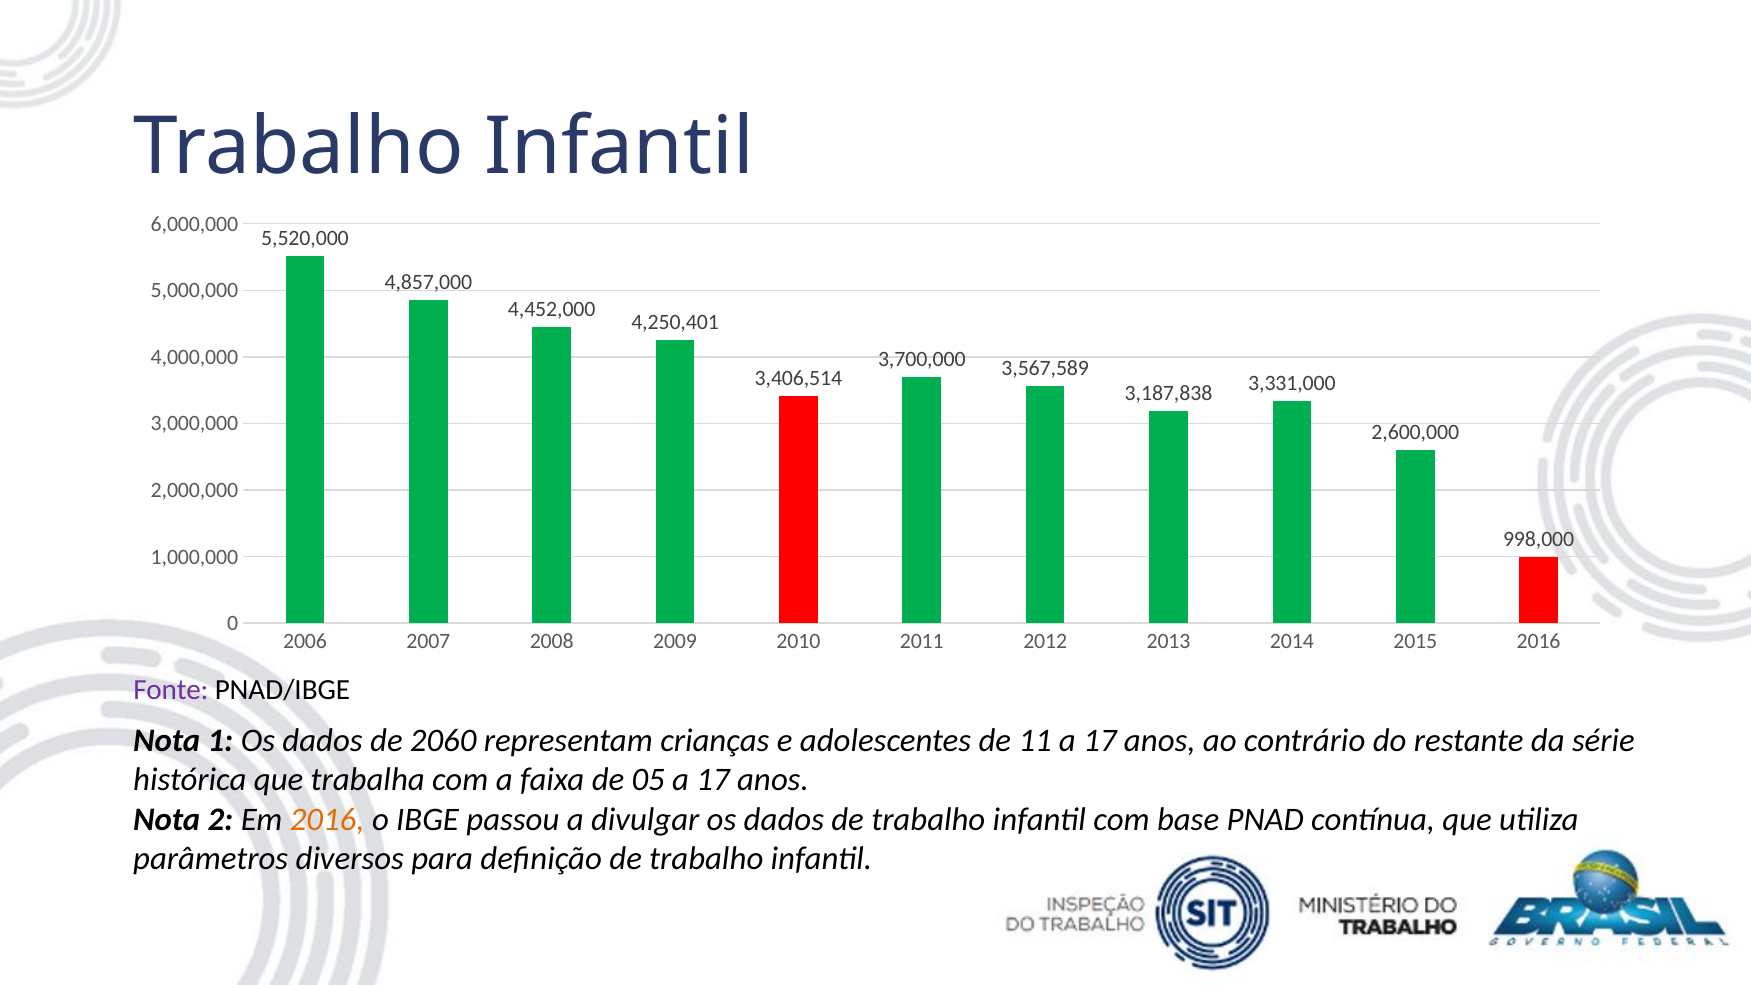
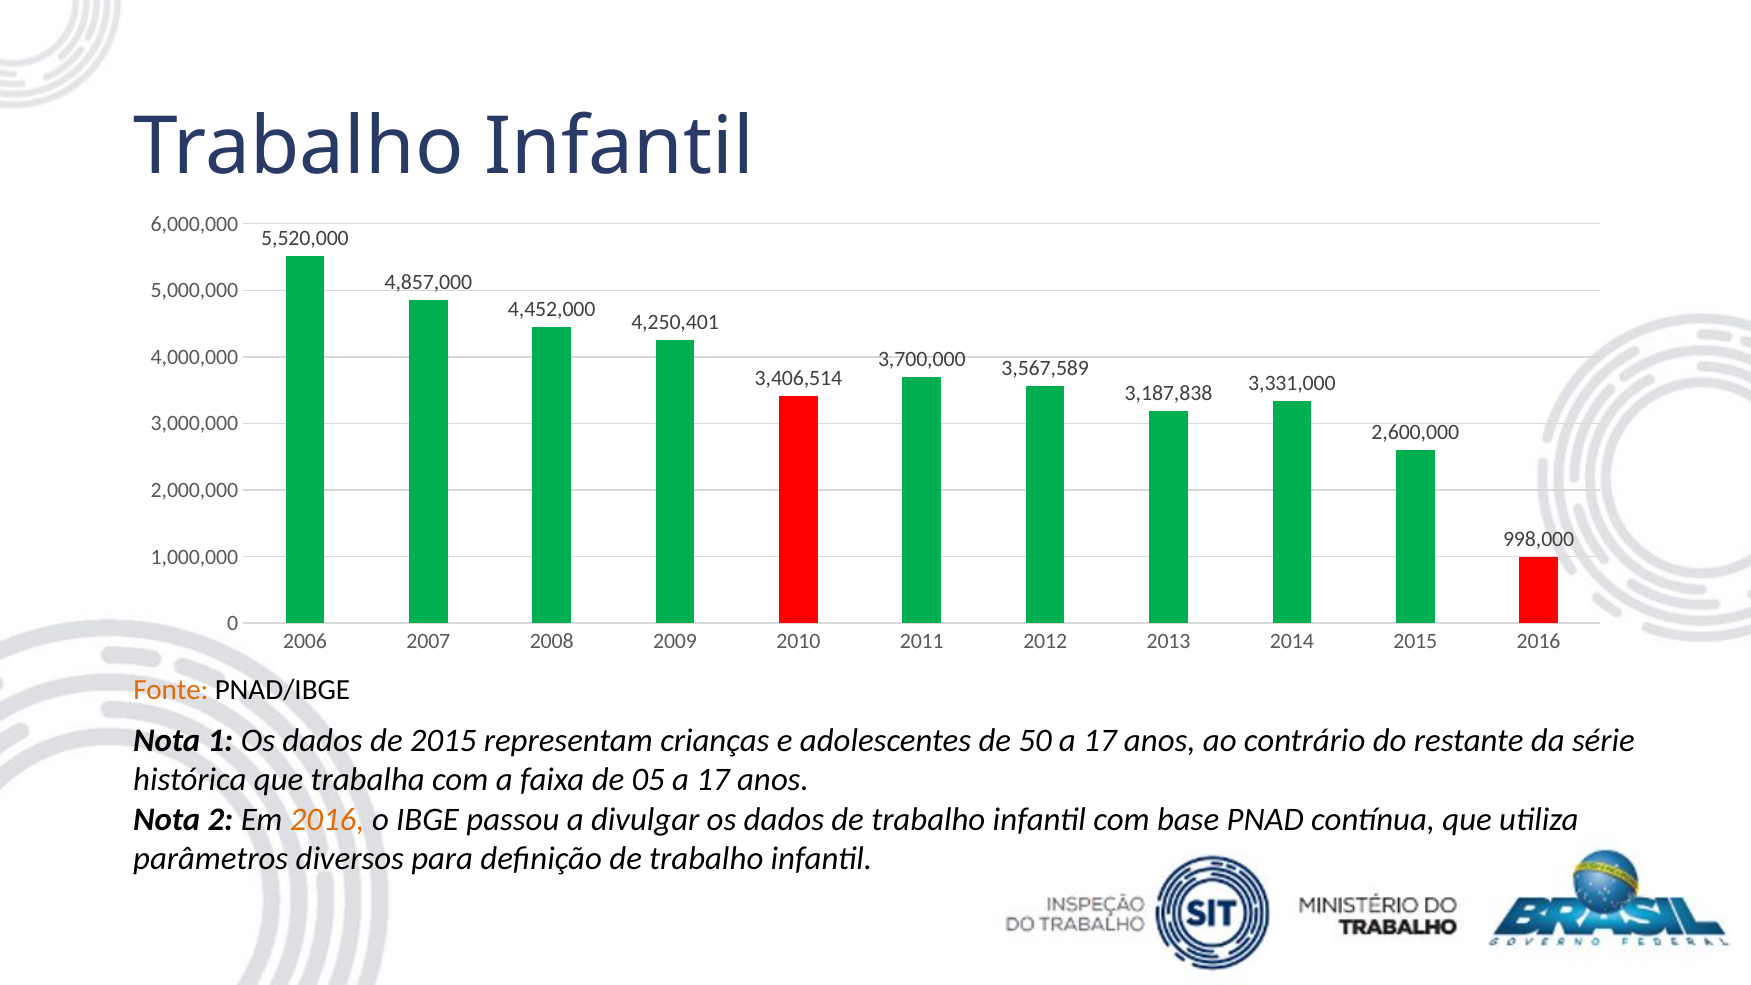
Fonte colour: purple -> orange (171, 690)
de 2060: 2060 -> 2015 (443, 741)
11: 11 -> 50 (1035, 741)
